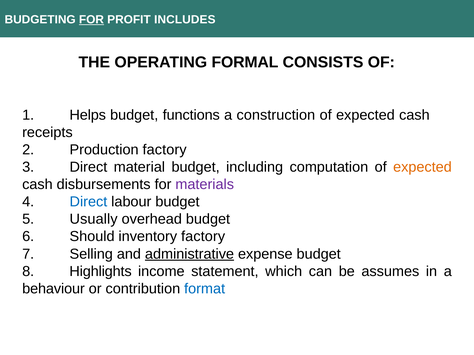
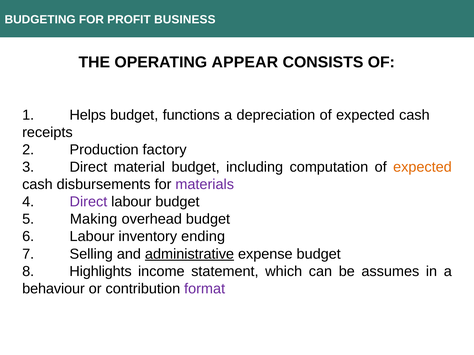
FOR underline: present -> none (91, 19)
INCLUDES: INCLUDES -> BUSINESS (185, 19)
FORMAL: FORMAL -> APPEAR (245, 62)
construction: construction -> depreciation (276, 115)
Direct colour: blue -> purple (88, 202)
Usually: Usually -> Making (94, 220)
6 Should: Should -> Labour (92, 237)
inventory factory: factory -> ending (203, 237)
format colour: blue -> purple (205, 289)
